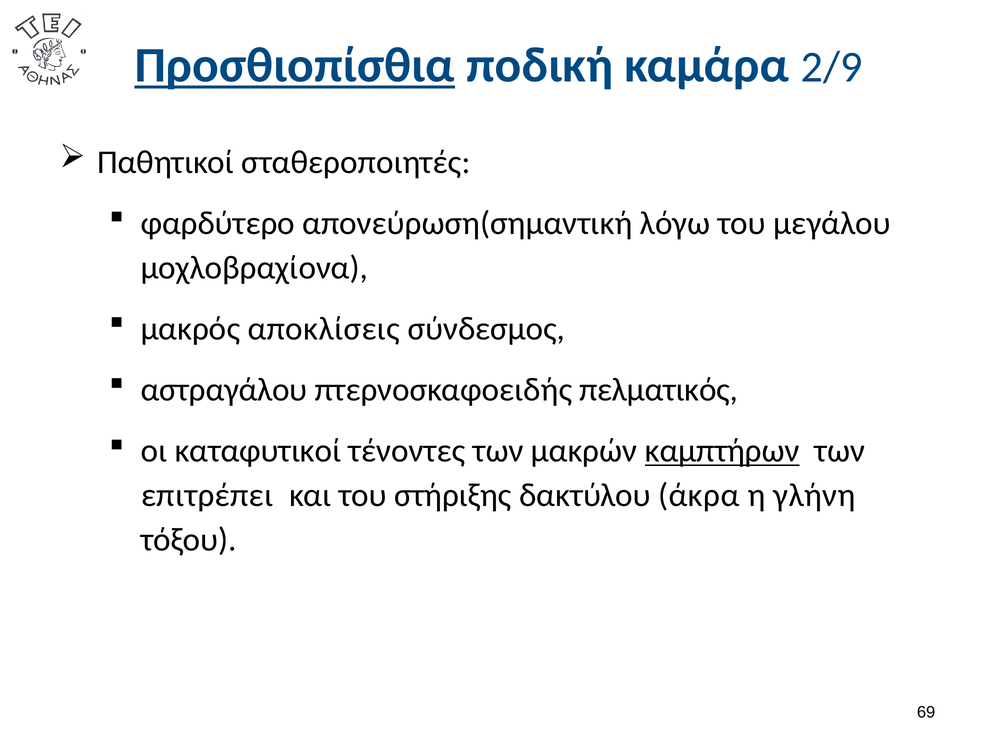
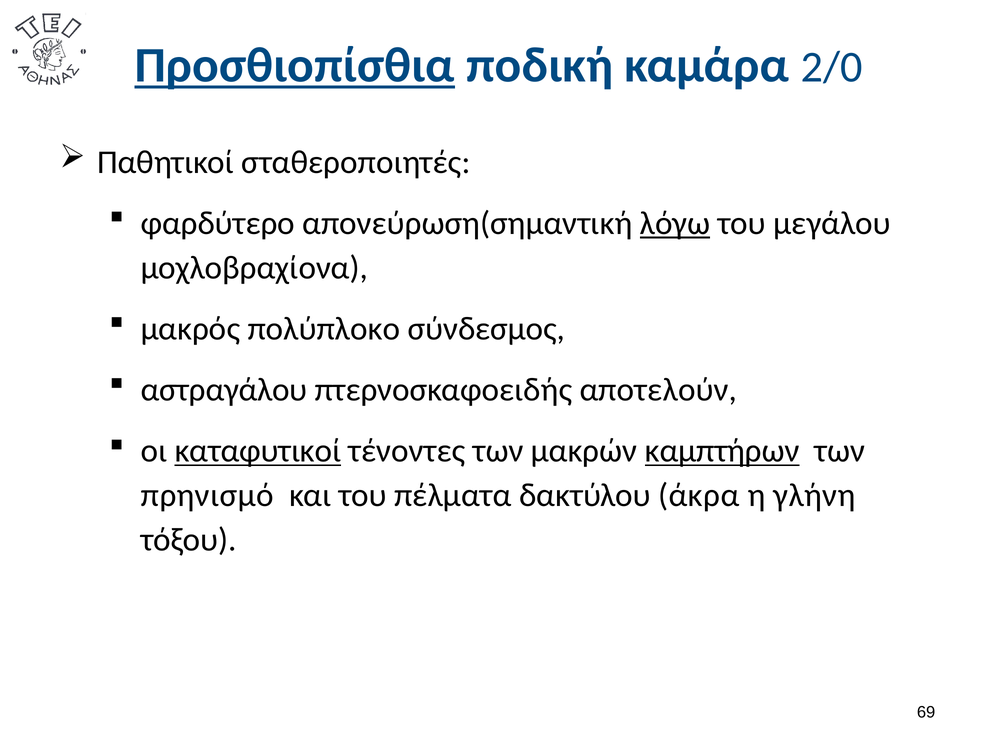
2/9: 2/9 -> 2/0 (832, 67)
λόγω underline: none -> present (675, 223)
αποκλίσεις: αποκλίσεις -> πολύπλοκο (324, 329)
πελματικός: πελματικός -> αποτελούν (658, 390)
καταφυτικοί underline: none -> present (258, 451)
επιτρέπει: επιτρέπει -> πρηνισμό (207, 496)
στήριξης: στήριξης -> πέλματα (453, 496)
